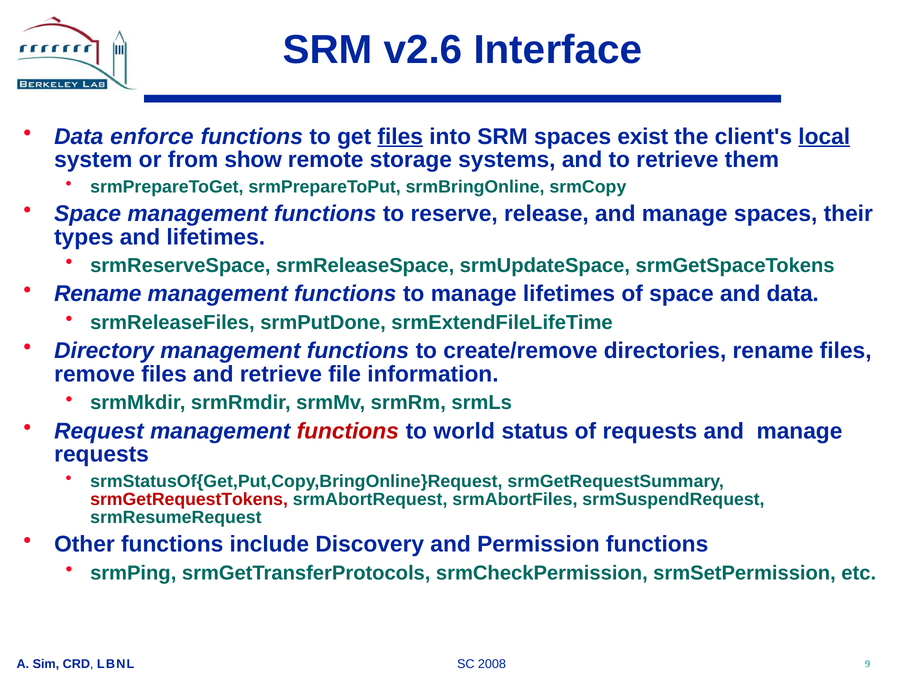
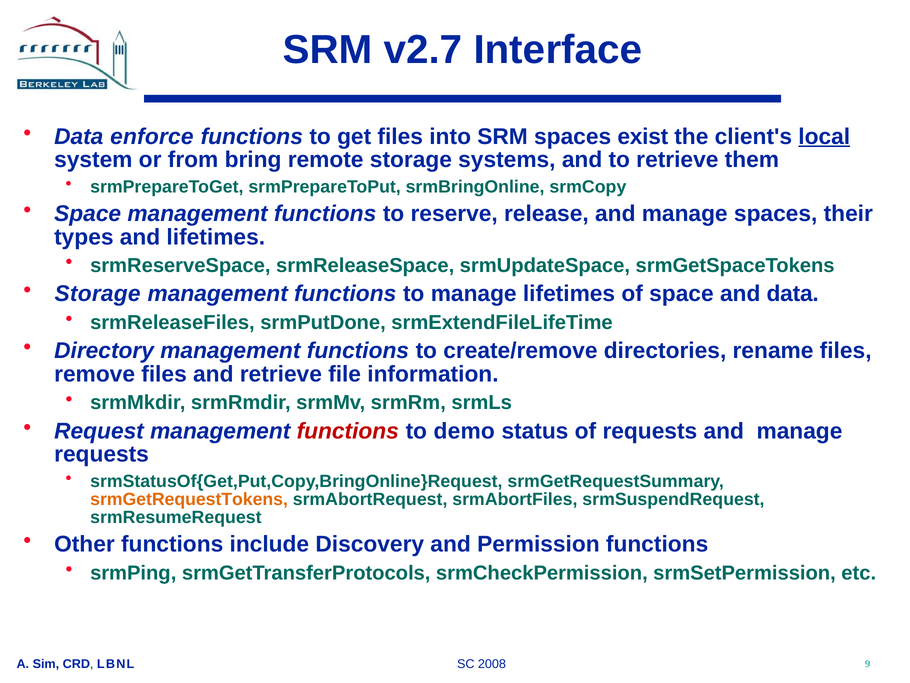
v2.6: v2.6 -> v2.7 (423, 50)
files underline: present -> none (400, 137)
show: show -> bring (253, 160)
Rename: Rename -> Storage (98, 294)
world: world -> demo (464, 431)
srmGetRequestTokens colour: red -> orange (189, 499)
